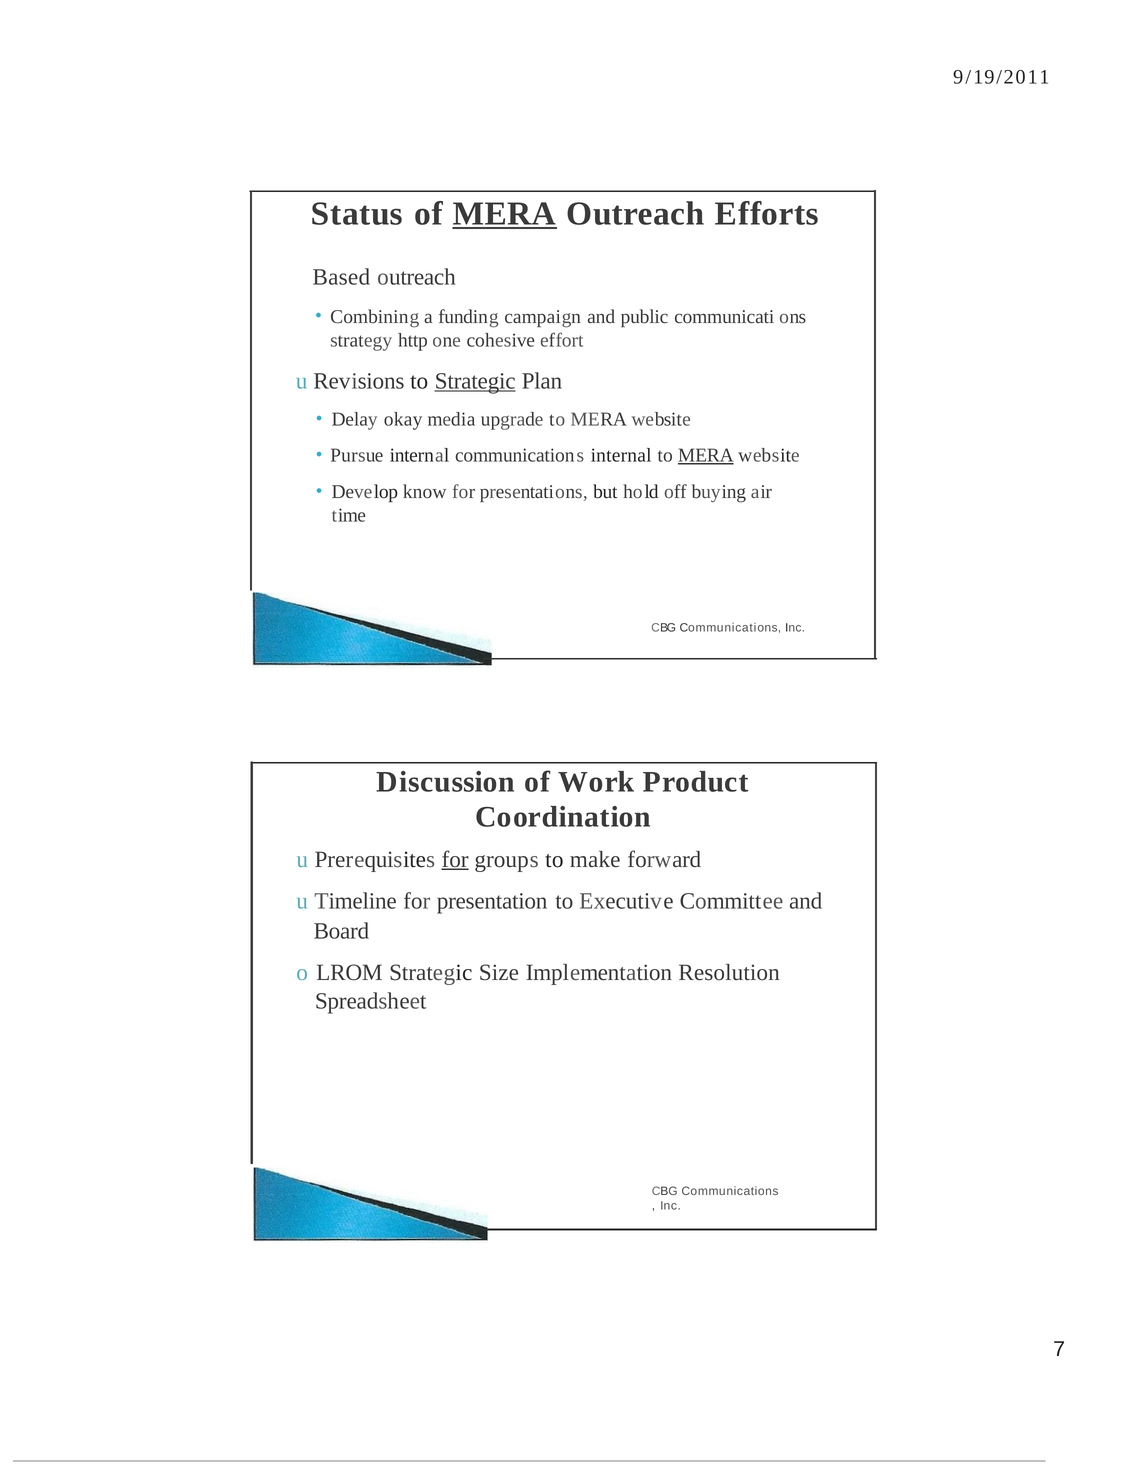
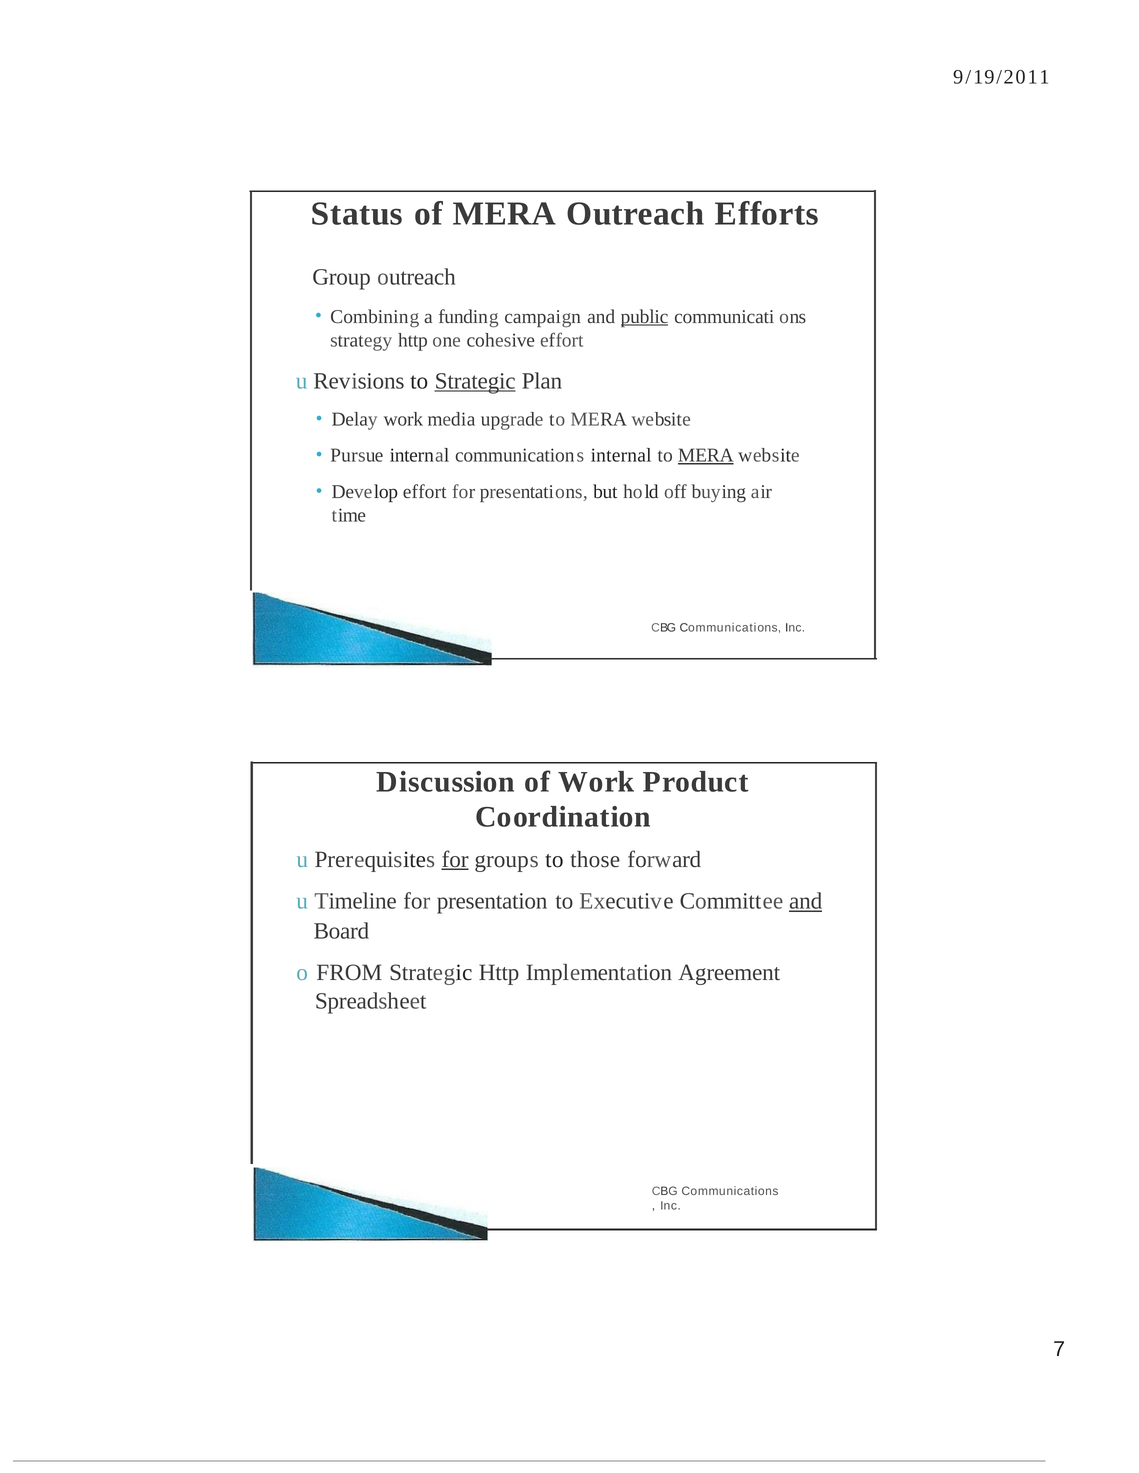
MERA underline: present -> none (505, 214)
Based: Based -> Group (342, 277)
public underline: none -> present (644, 317)
Delay okay: okay -> work (403, 420)
Develop know: know -> effort (425, 492)
make: make -> those (595, 860)
and underline: none -> present (806, 902)
LROM: LROM -> FROM (349, 973)
Strategic Size: Size -> Http (499, 973)
Resolution: Resolution -> Agreement (729, 973)
